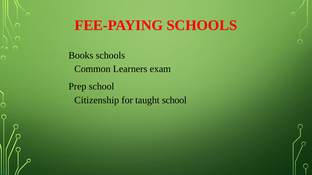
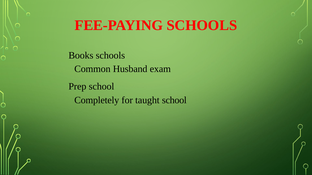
Learners: Learners -> Husband (130, 69)
Citizenship: Citizenship -> Completely (97, 100)
